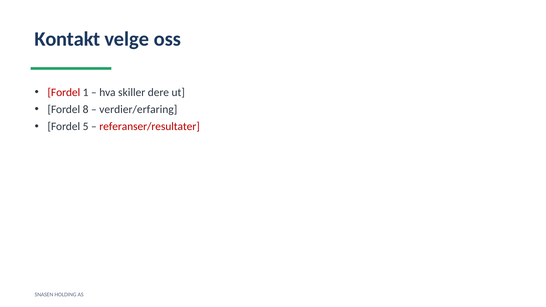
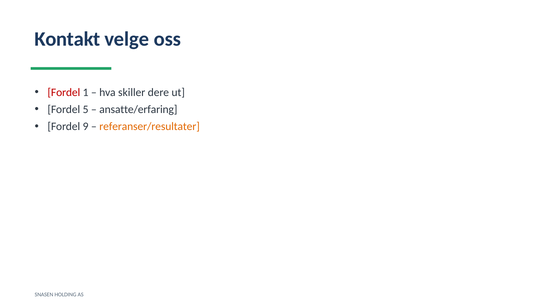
8: 8 -> 5 (86, 110)
verdier/erfaring: verdier/erfaring -> ansatte/erfaring (138, 110)
5: 5 -> 9 (86, 127)
referanser/resultater colour: red -> orange (150, 127)
